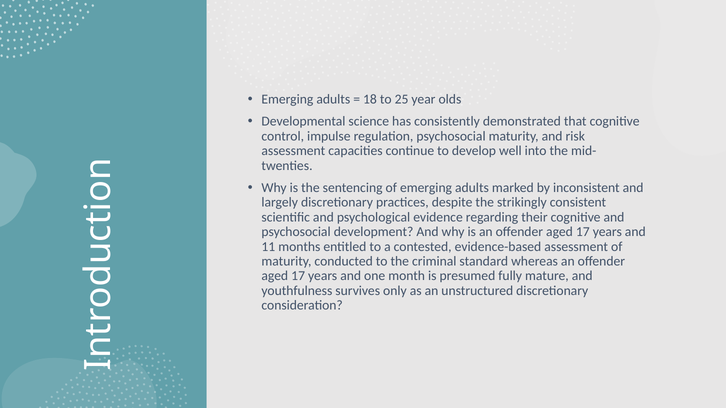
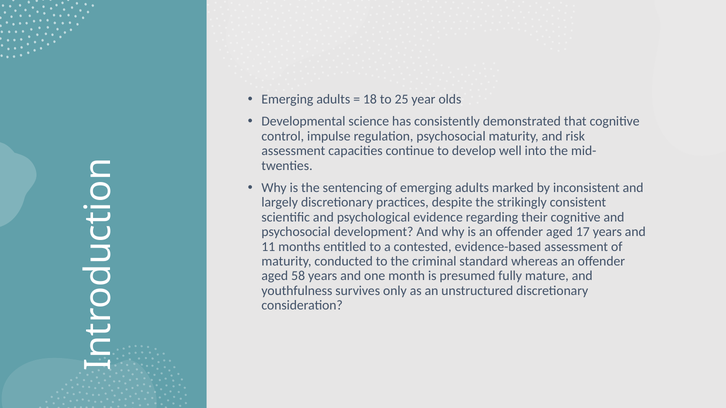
17: 17 -> 58 (298, 276)
